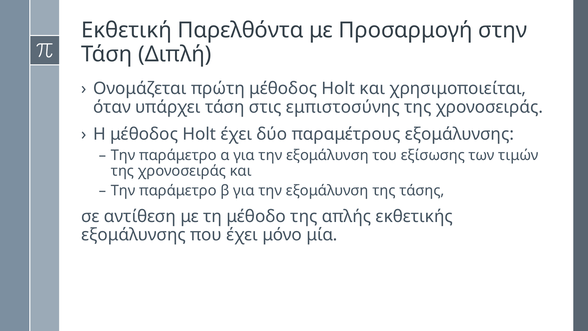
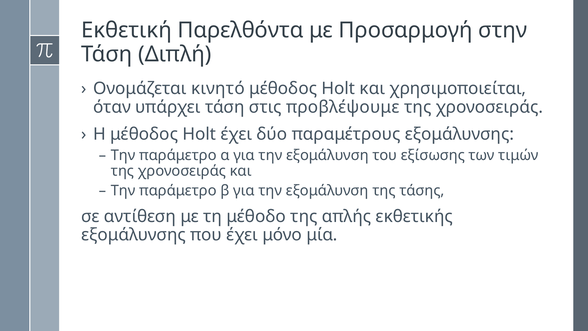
πρώτη: πρώτη -> κινητό (218, 89)
εμπιστοσύνης: εμπιστοσύνης -> προβλέψουμε (343, 107)
